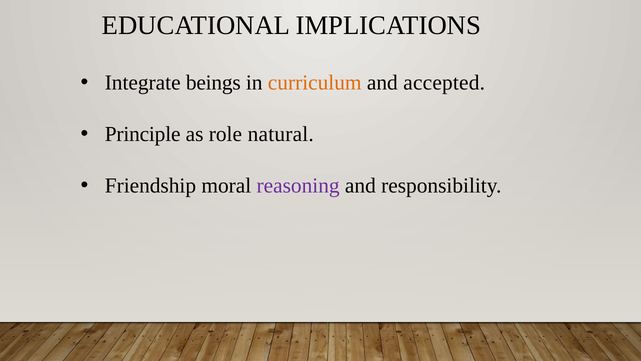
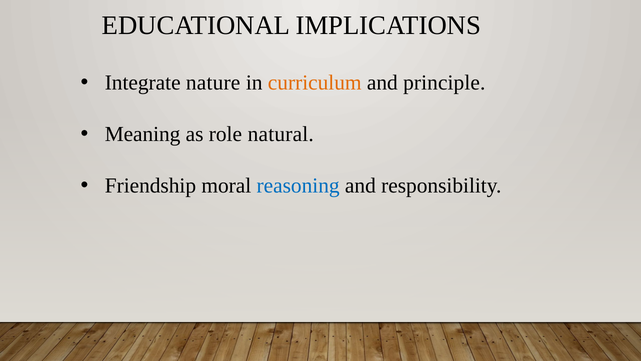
beings: beings -> nature (213, 83)
accepted: accepted -> principle (444, 83)
Principle: Principle -> Meaning (143, 134)
reasoning colour: purple -> blue (298, 185)
